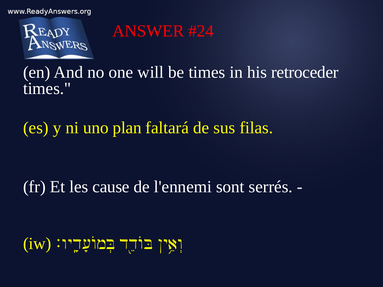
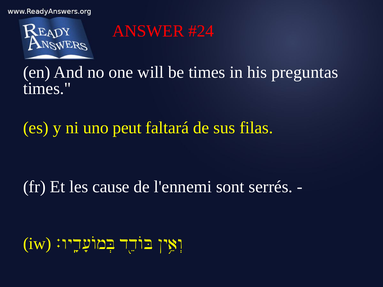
retroceder: retroceder -> preguntas (305, 72)
plan: plan -> peut (127, 128)
